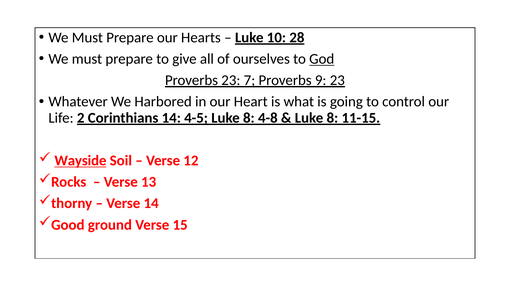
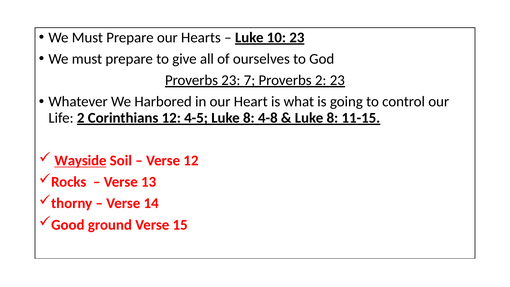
10 28: 28 -> 23 (297, 38)
God underline: present -> none (322, 59)
Proverbs 9: 9 -> 2 (321, 80)
Corinthians 14: 14 -> 12 (171, 118)
